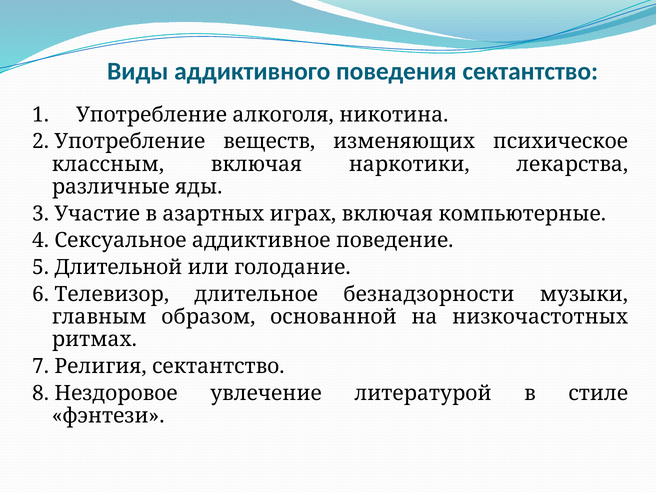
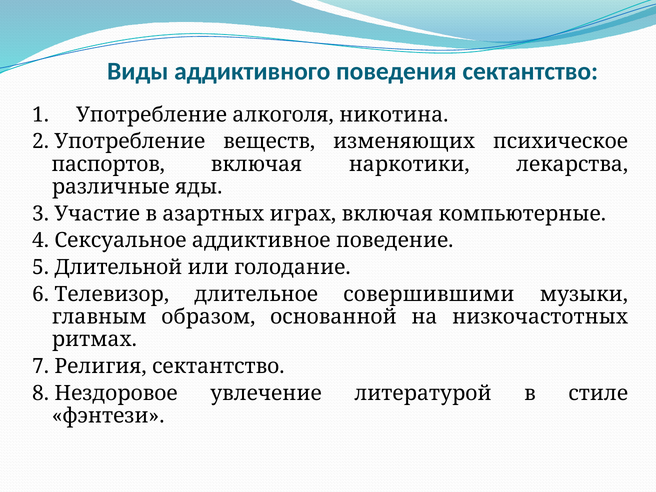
классным: классным -> паспортов (108, 164)
безнадзорности: безнадзорности -> совершившими (429, 294)
